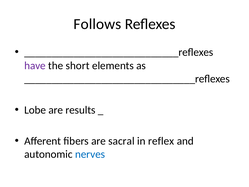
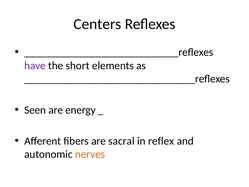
Follows: Follows -> Centers (97, 24)
Lobe: Lobe -> Seen (35, 110)
results: results -> energy (81, 110)
nerves colour: blue -> orange (90, 154)
